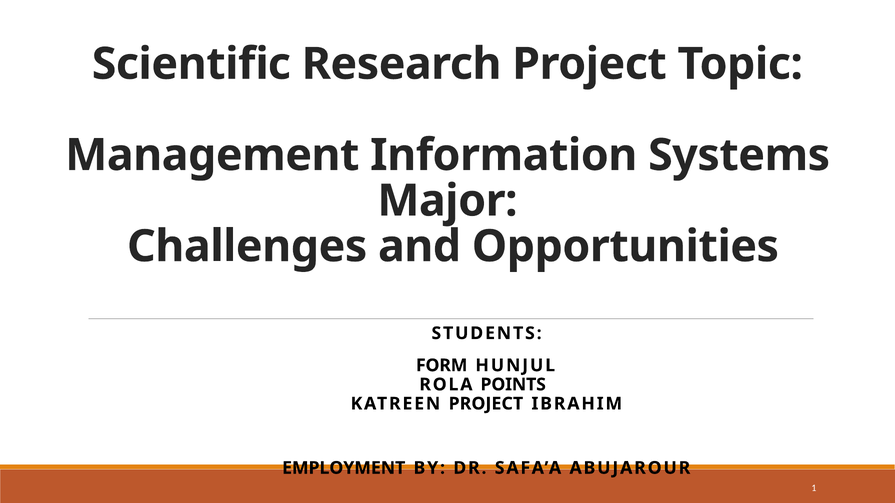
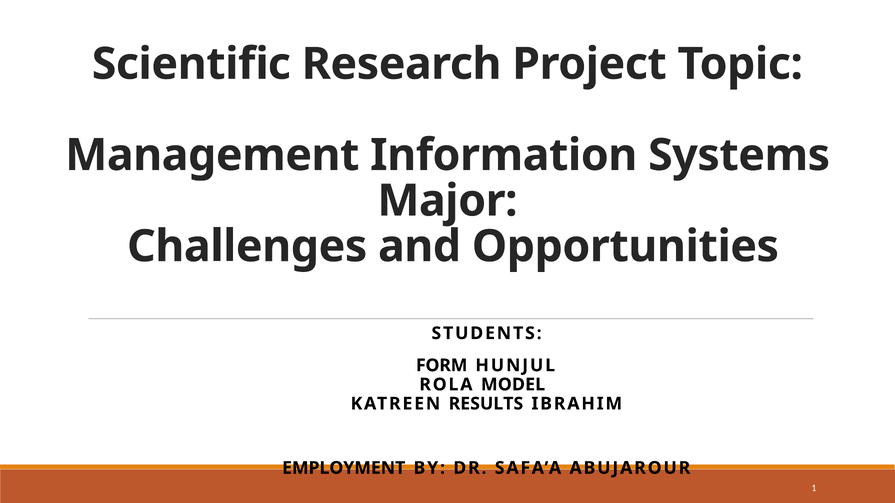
POINTS: POINTS -> MODEL (513, 385)
KATREEN PROJECT: PROJECT -> RESULTS (486, 404)
